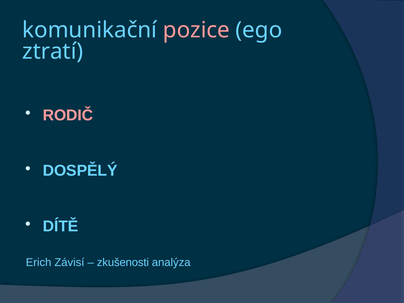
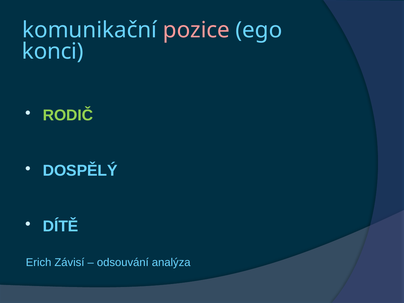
ztratí: ztratí -> konci (53, 52)
RODIČ colour: pink -> light green (68, 115)
zkušenosti: zkušenosti -> odsouvání (123, 262)
